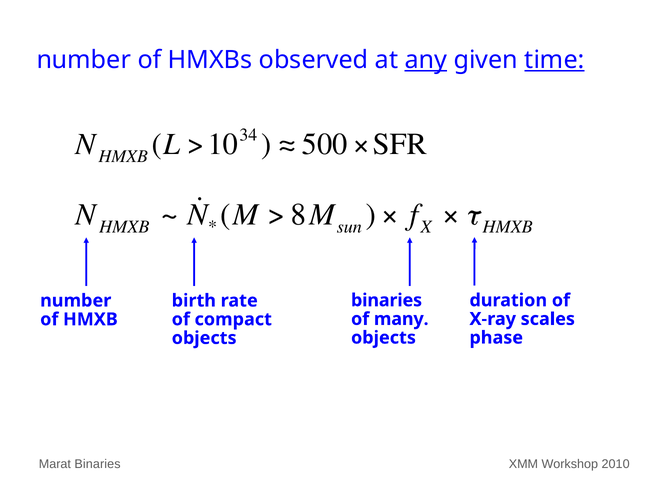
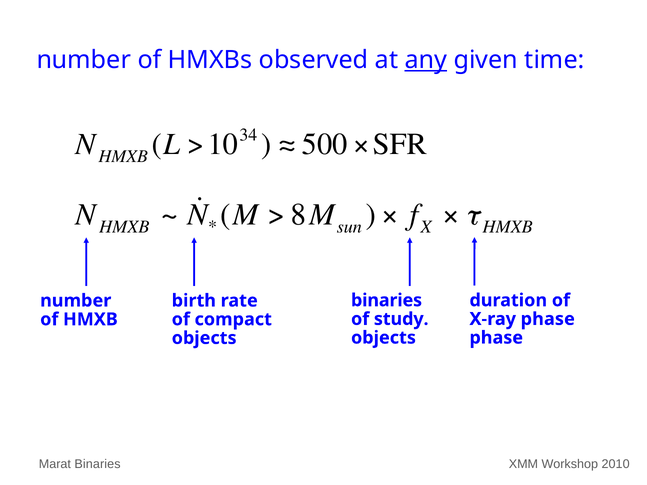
time underline: present -> none (554, 60)
many: many -> study (401, 319)
X-ray scales: scales -> phase (548, 319)
